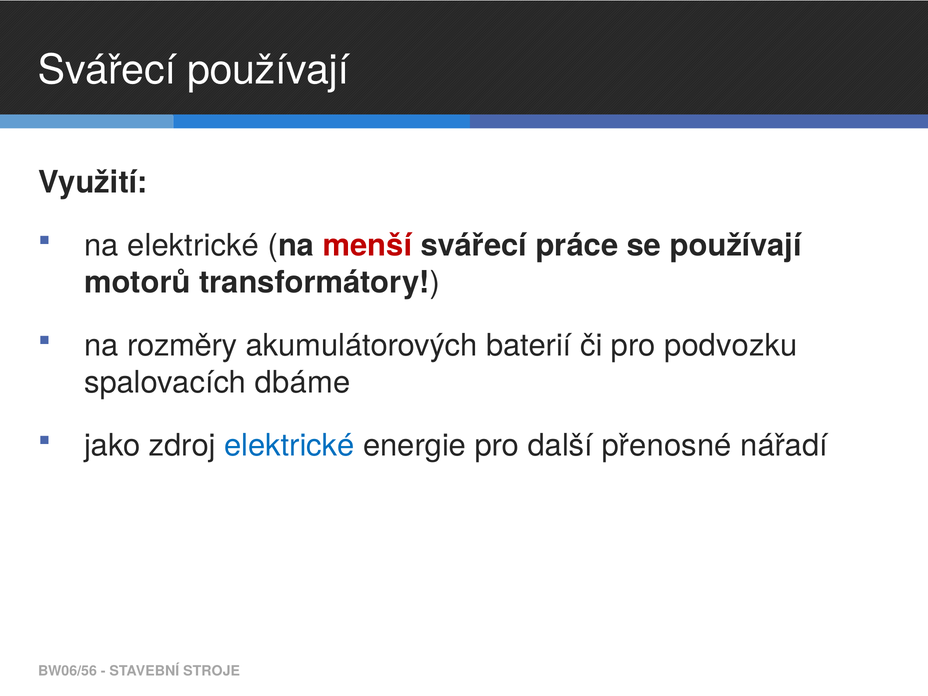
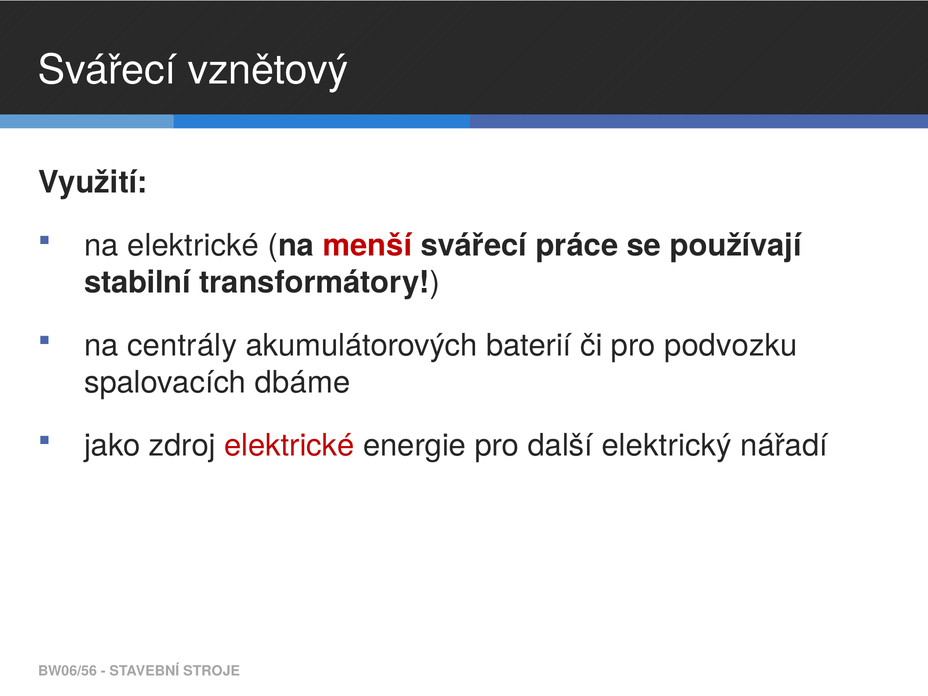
Svářecí používají: používají -> vznětový (268, 70)
motorů: motorů -> stabilní (137, 283)
rozměry: rozměry -> centrály (182, 346)
elektrické colour: blue -> red (289, 446)
přenosné: přenosné -> elektrický (667, 446)
